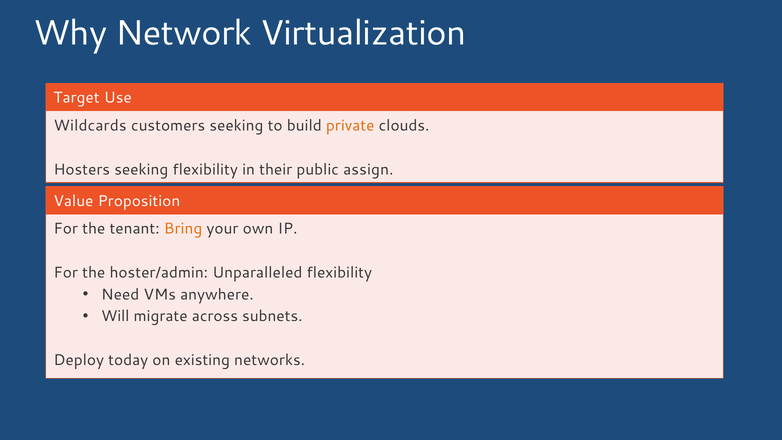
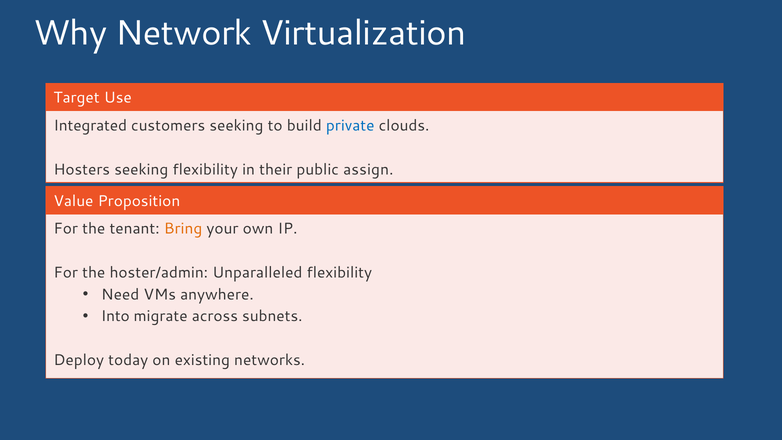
Wildcards: Wildcards -> Integrated (90, 126)
private colour: orange -> blue (350, 126)
Will: Will -> Into (115, 316)
